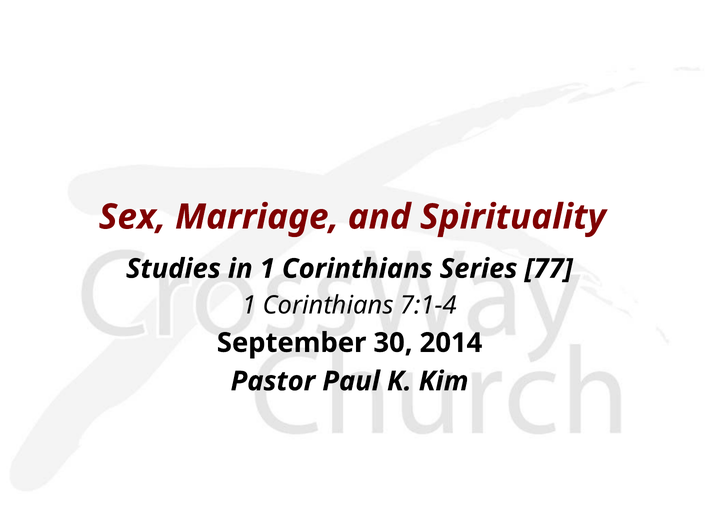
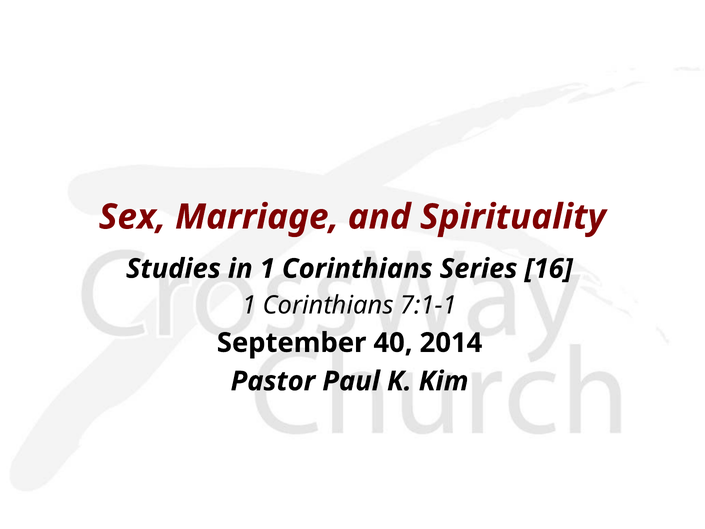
77: 77 -> 16 (549, 269)
7:1-4: 7:1-4 -> 7:1-1 (428, 305)
30: 30 -> 40 (393, 343)
